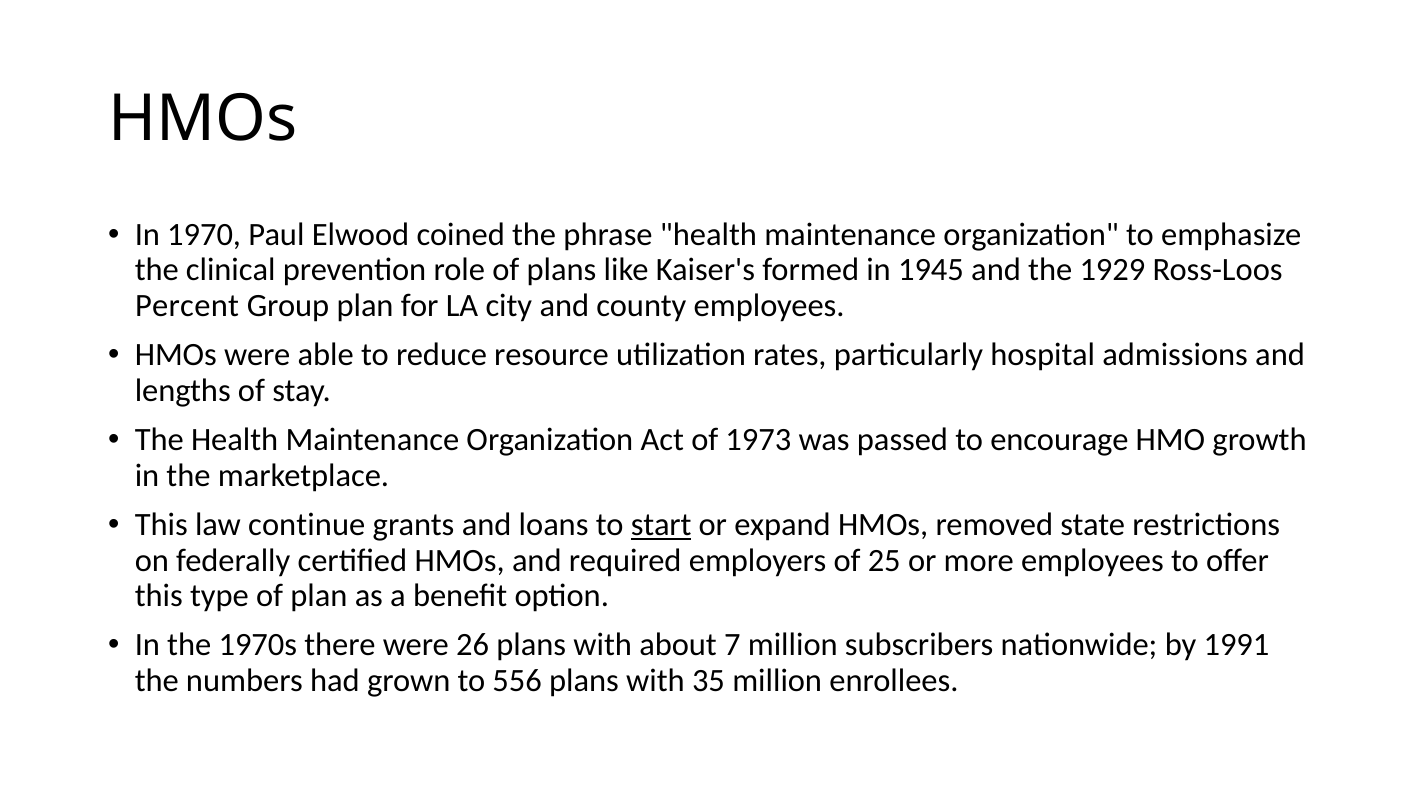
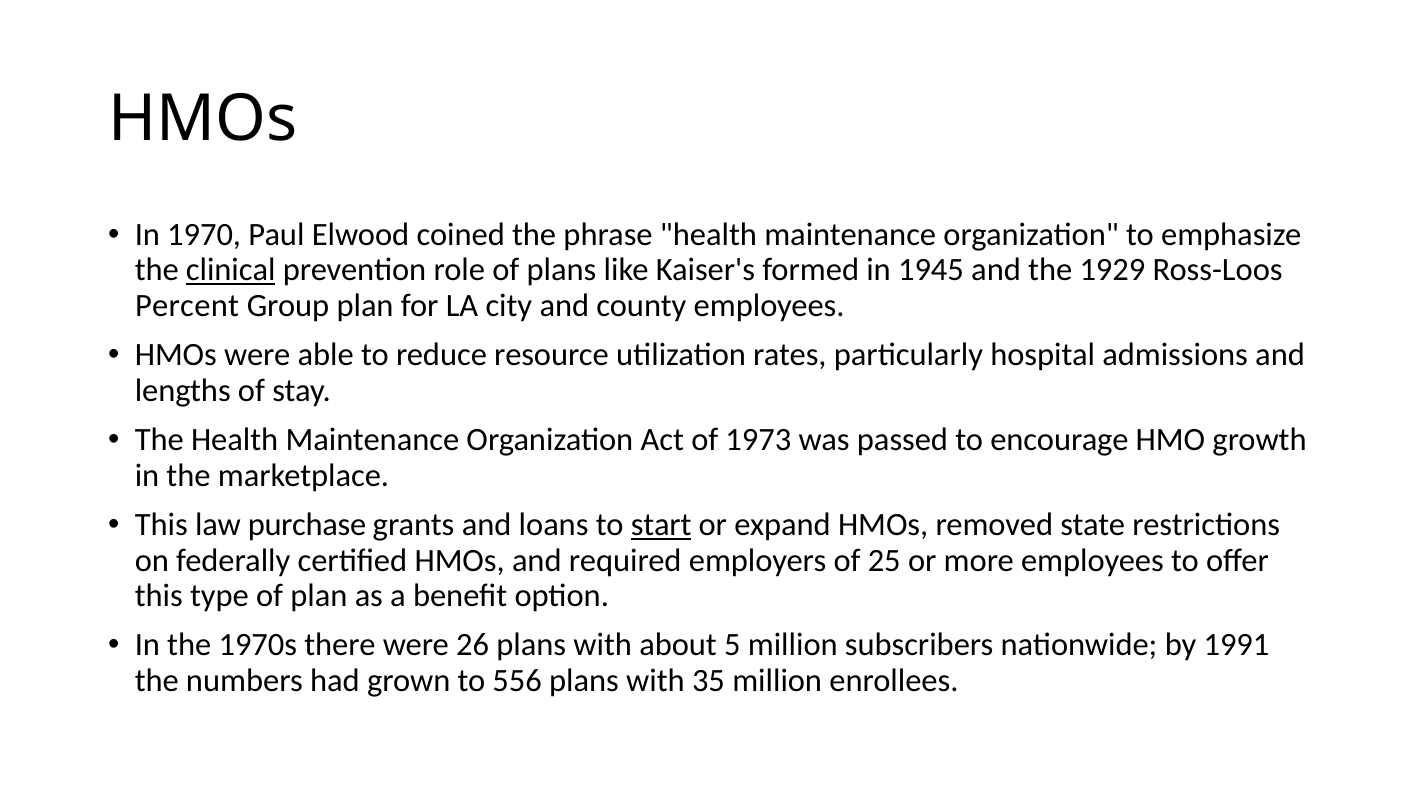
clinical underline: none -> present (231, 270)
continue: continue -> purchase (307, 525)
7: 7 -> 5 (732, 645)
